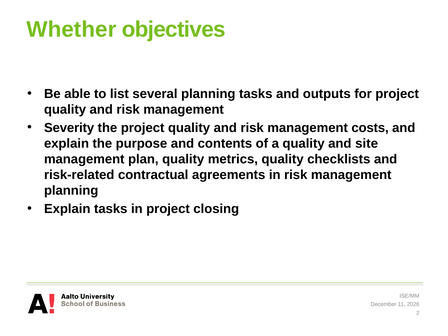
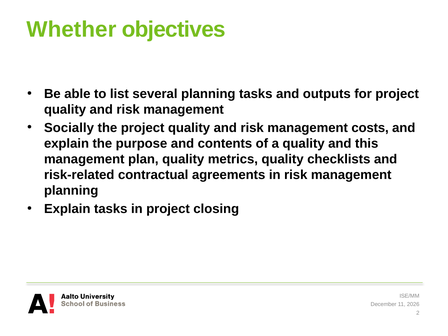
Severity: Severity -> Socially (69, 128)
site: site -> this (367, 143)
